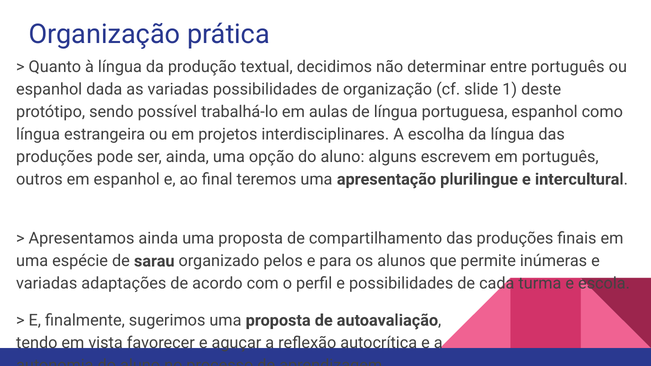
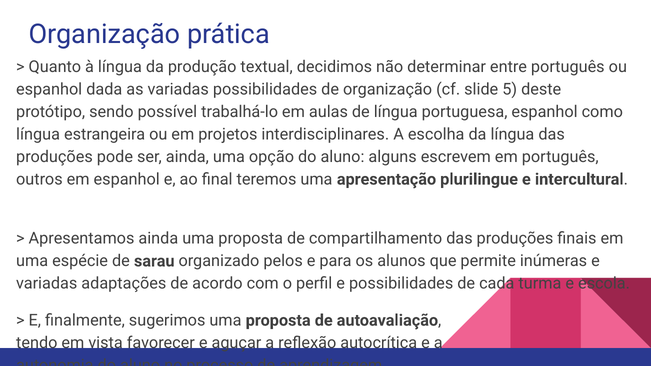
1: 1 -> 5 (510, 90)
